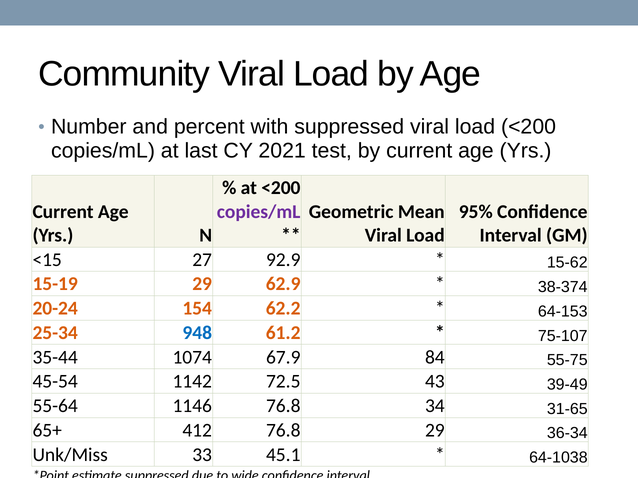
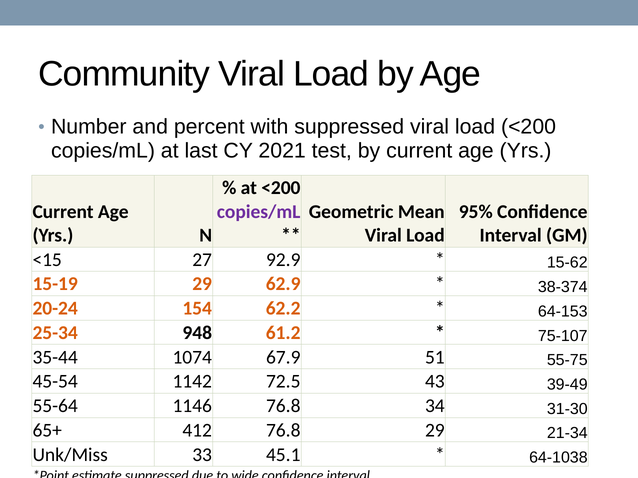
948 colour: blue -> black (197, 333)
84: 84 -> 51 (435, 358)
31-65: 31-65 -> 31-30 (567, 409)
36-34: 36-34 -> 21-34 (567, 434)
